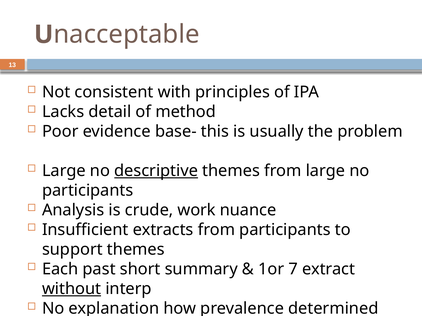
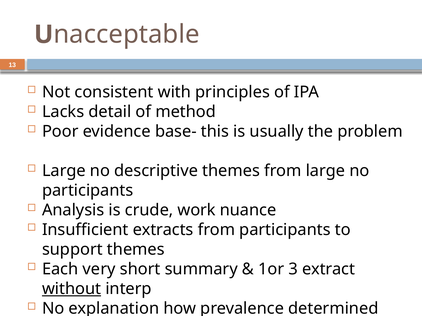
descriptive underline: present -> none (156, 171)
past: past -> very (99, 270)
7: 7 -> 3 (293, 270)
